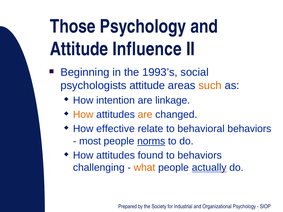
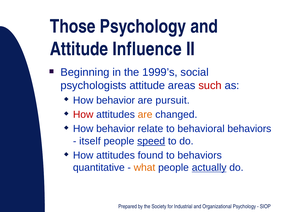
1993’s: 1993’s -> 1999’s (160, 72)
such colour: orange -> red (210, 86)
intention: intention -> behavior (116, 100)
linkage: linkage -> pursuit (173, 100)
How colour: orange -> red (83, 115)
effective: effective -> behavior (116, 129)
most: most -> itself (90, 141)
norms: norms -> speed (151, 141)
challenging: challenging -> quantitative (99, 168)
